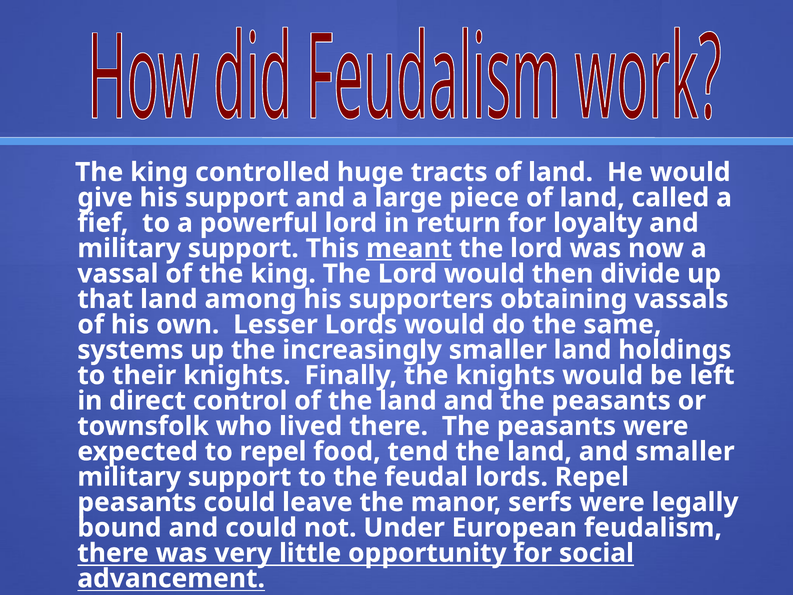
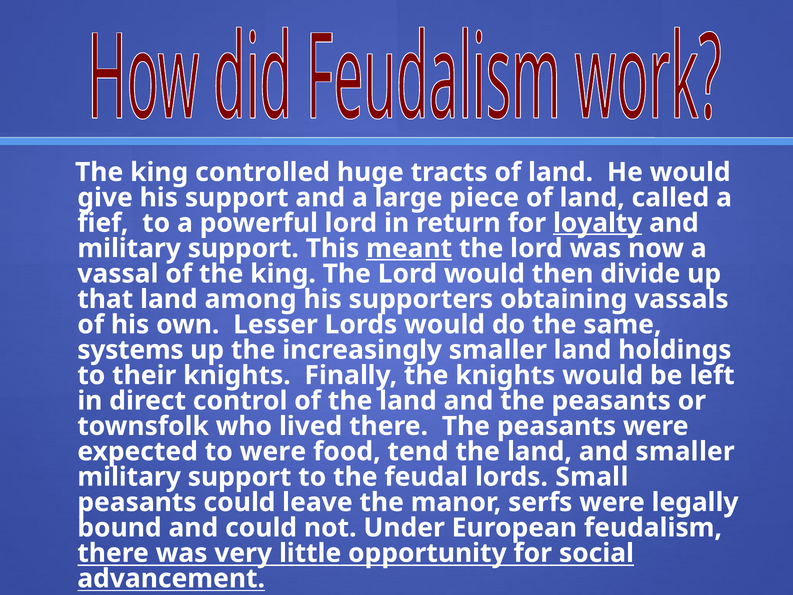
loyalty underline: none -> present (598, 223)
to repel: repel -> were (273, 451)
lords Repel: Repel -> Small (592, 477)
